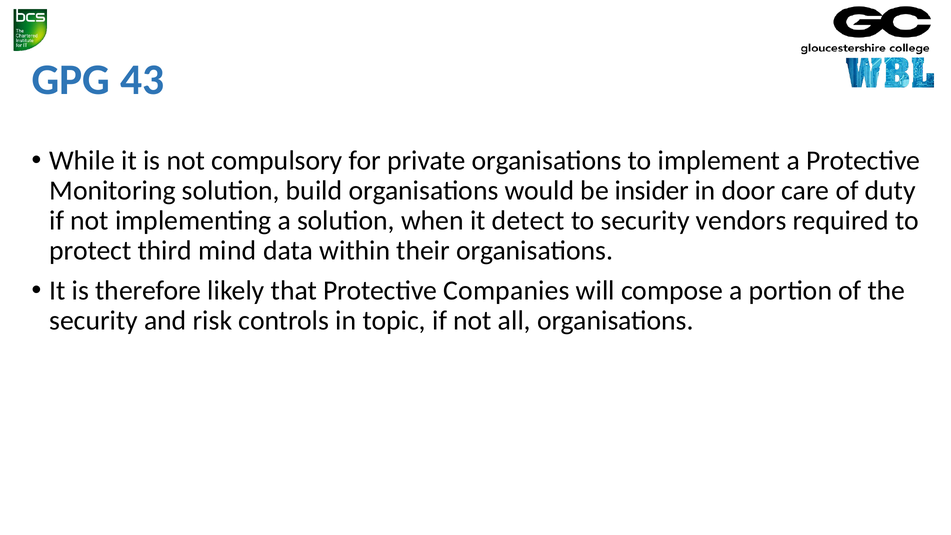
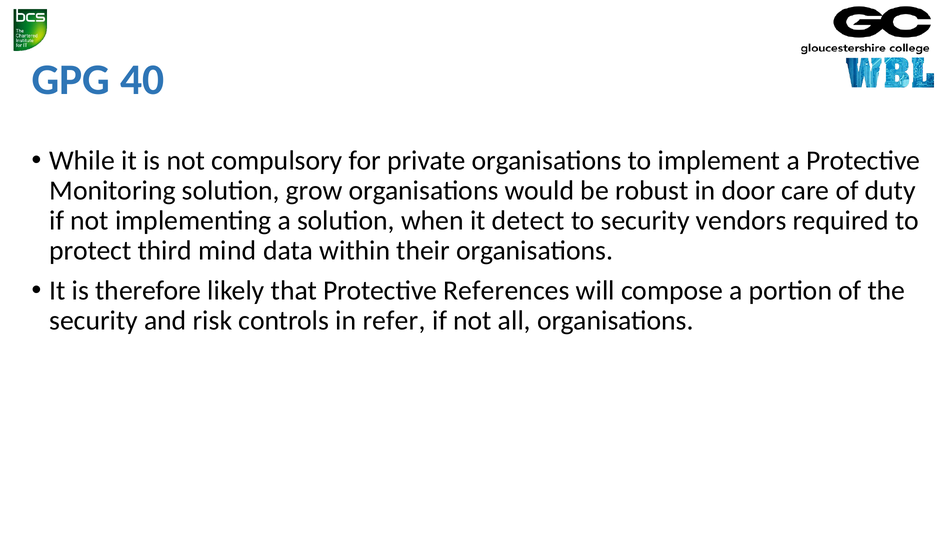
43: 43 -> 40 (142, 80)
build: build -> grow (314, 191)
insider: insider -> robust (652, 191)
Companies: Companies -> References (506, 291)
topic: topic -> refer (394, 321)
